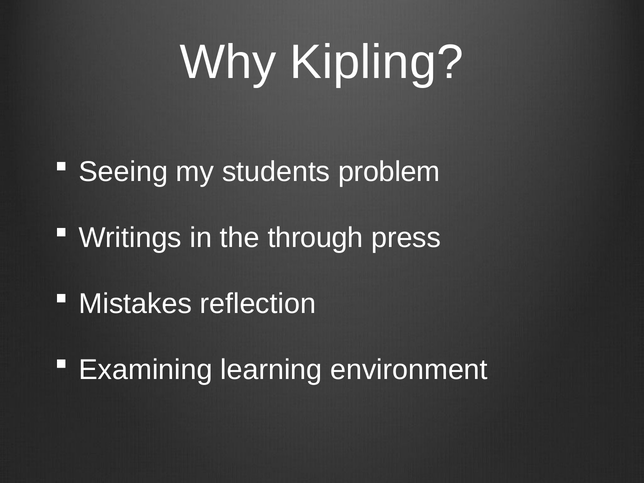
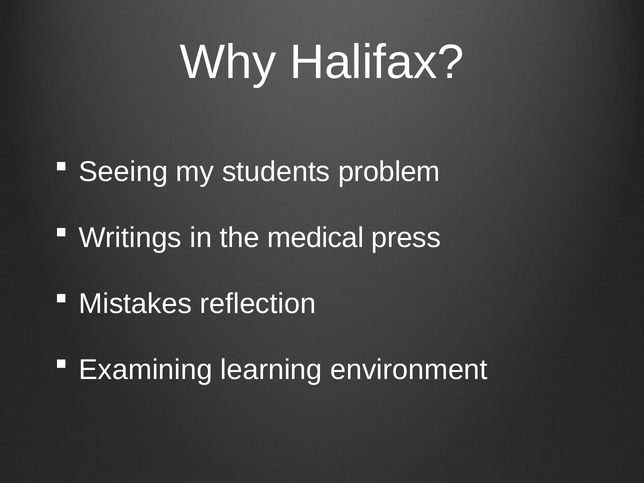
Kipling: Kipling -> Halifax (377, 62)
through: through -> medical (316, 238)
